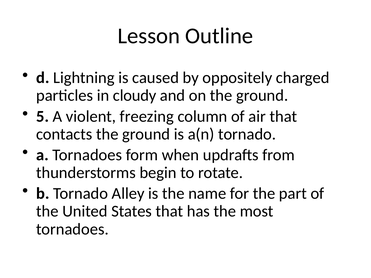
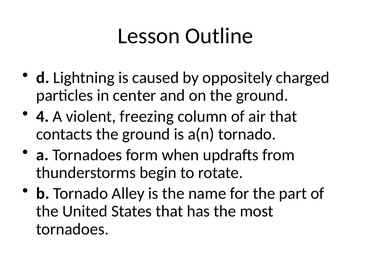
cloudy: cloudy -> center (135, 96)
5: 5 -> 4 (43, 116)
